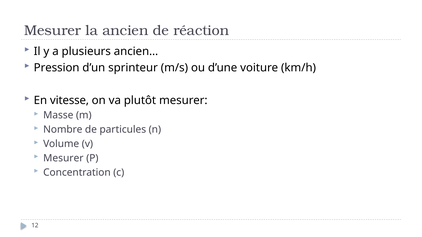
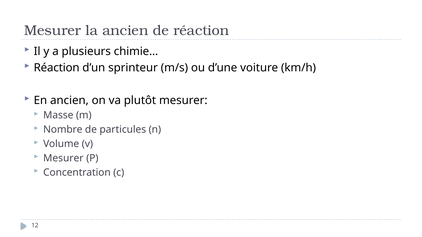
ancien…: ancien… -> chimie… (136, 51)
Pression: Pression -> Réaction (57, 68)
En vitesse: vitesse -> ancien (69, 100)
